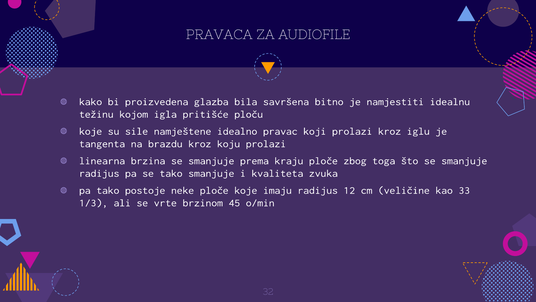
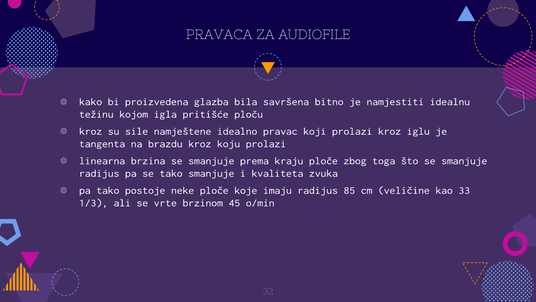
koje: koje -> kroz (91, 131)
12: 12 -> 85 (349, 190)
